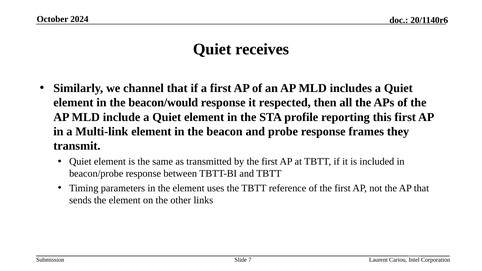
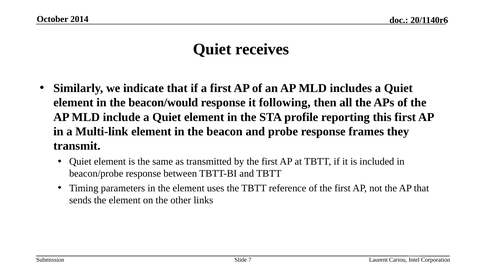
2024: 2024 -> 2014 (79, 19)
channel: channel -> indicate (144, 88)
respected: respected -> following (285, 103)
